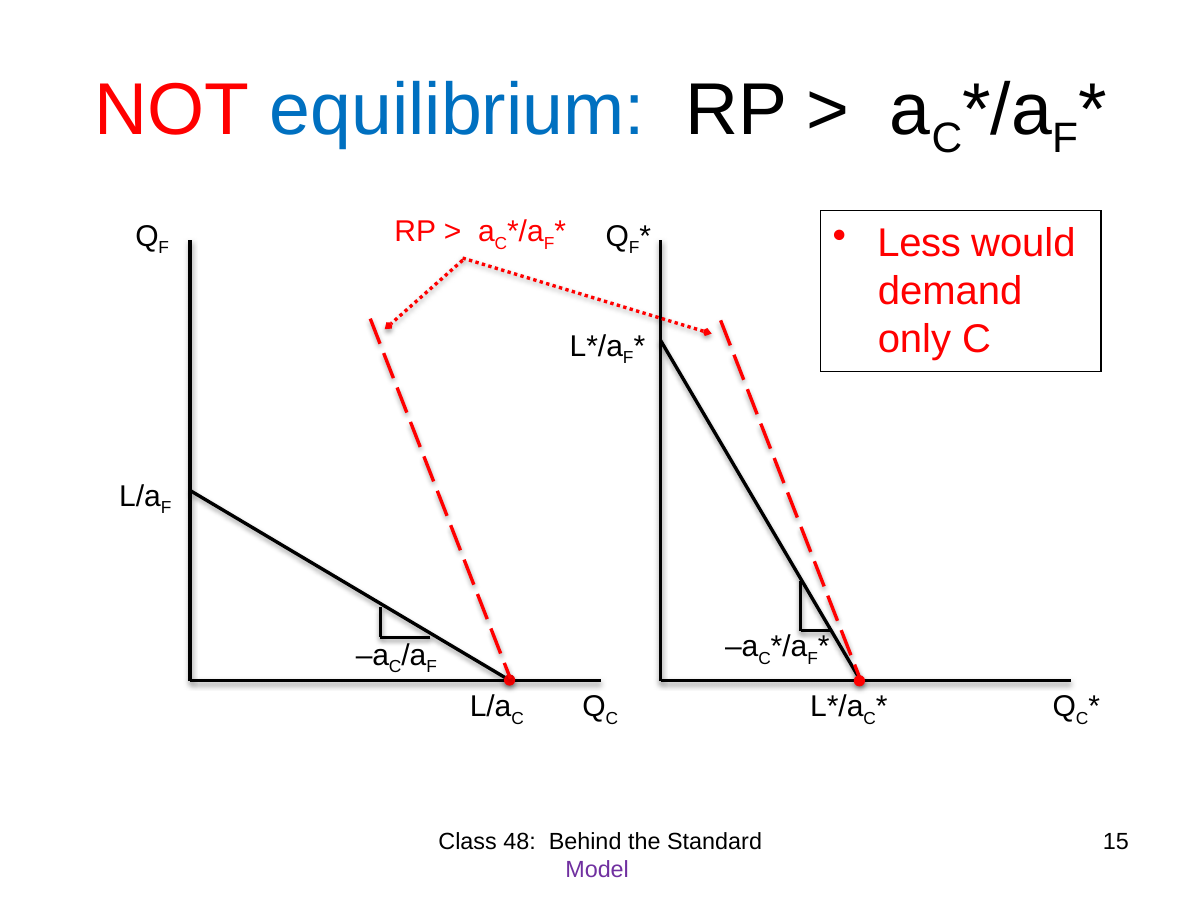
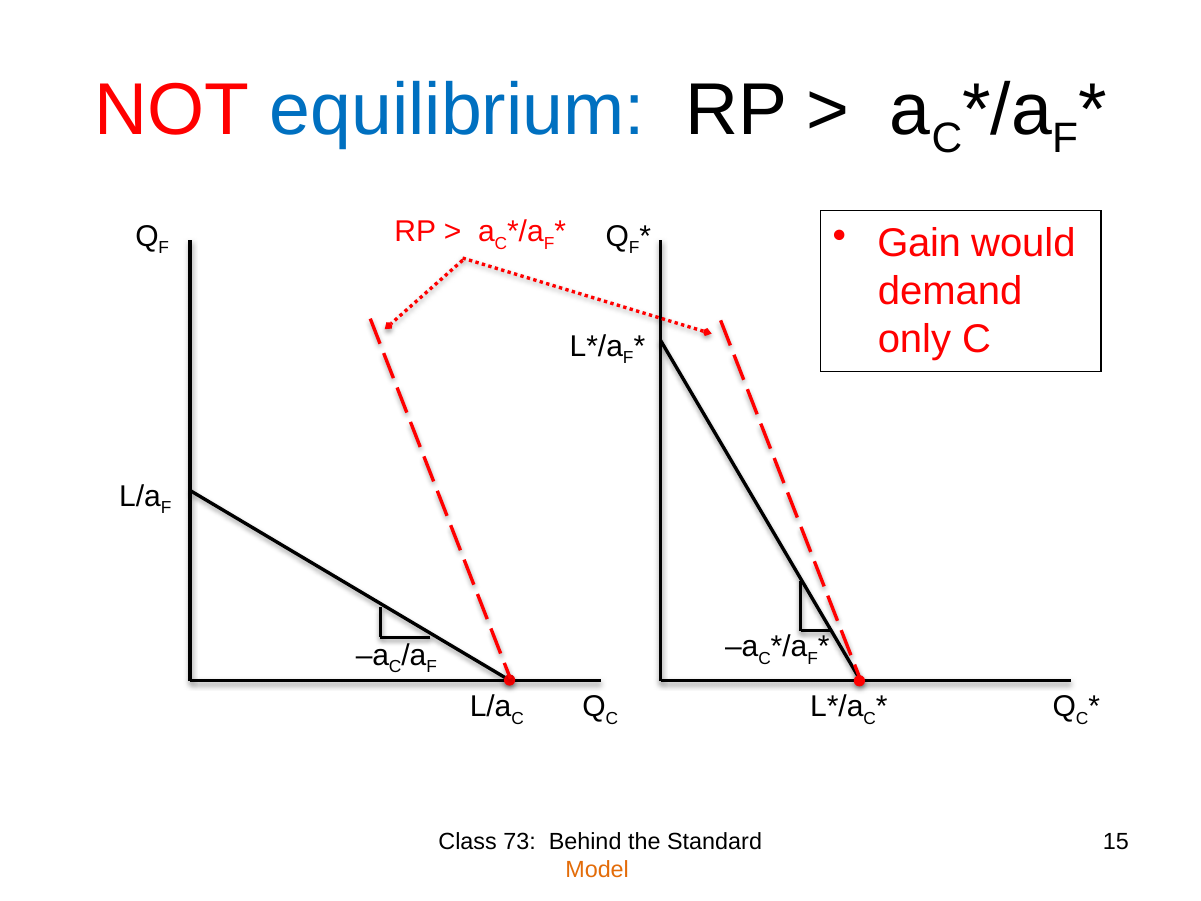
Less: Less -> Gain (919, 243)
48: 48 -> 73 (520, 842)
Model colour: purple -> orange (597, 870)
